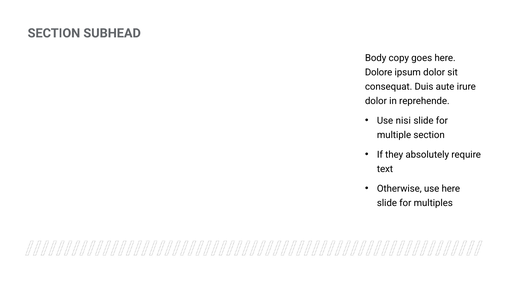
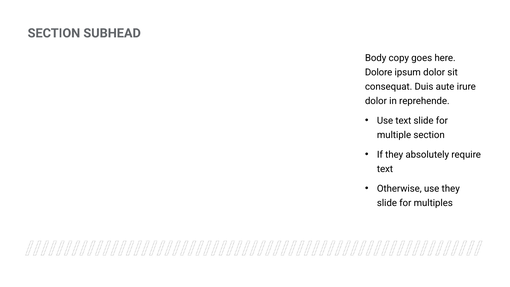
Use nisi: nisi -> text (403, 121)
use here: here -> they (451, 188)
